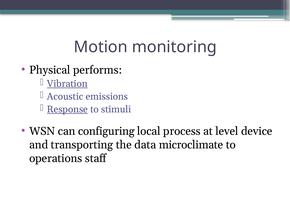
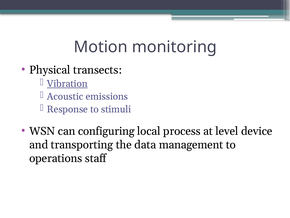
performs: performs -> transects (98, 70)
Response underline: present -> none (67, 109)
microclimate: microclimate -> management (191, 144)
